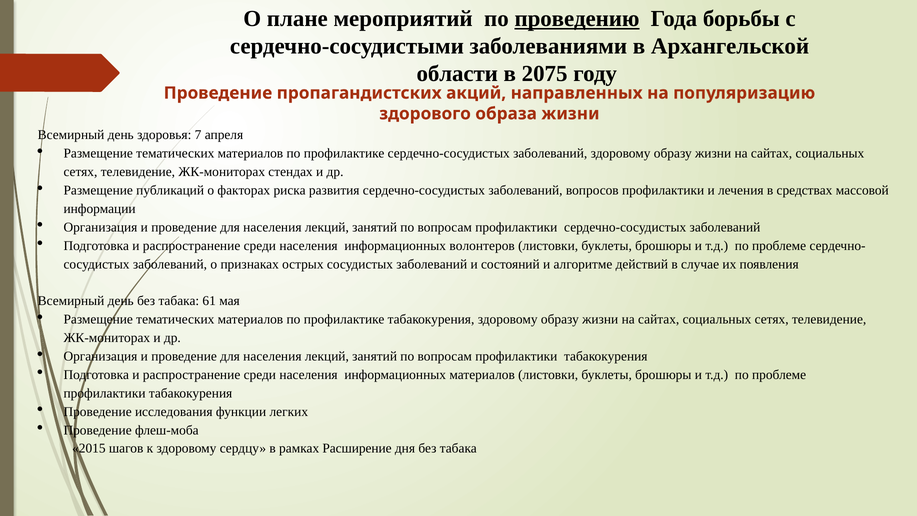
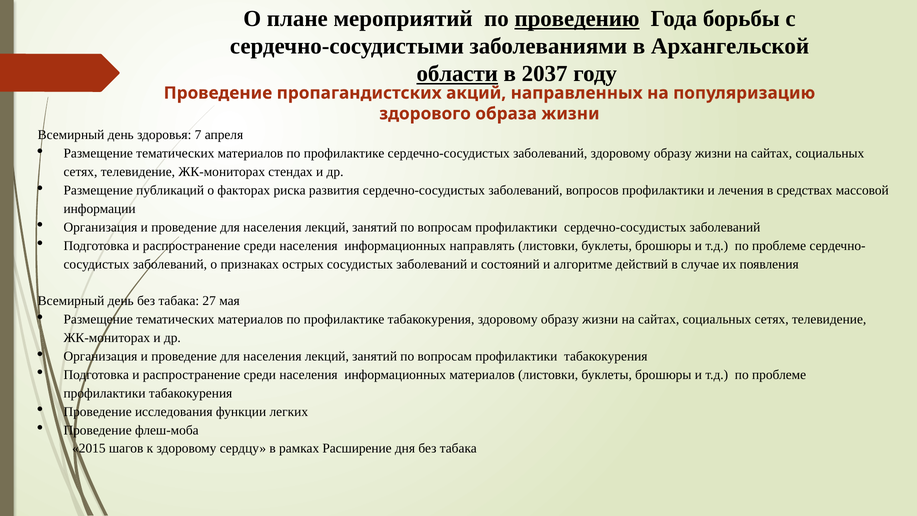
области underline: none -> present (457, 74)
2075: 2075 -> 2037 (545, 74)
волонтеров: волонтеров -> направлять (482, 246)
61: 61 -> 27 (209, 301)
